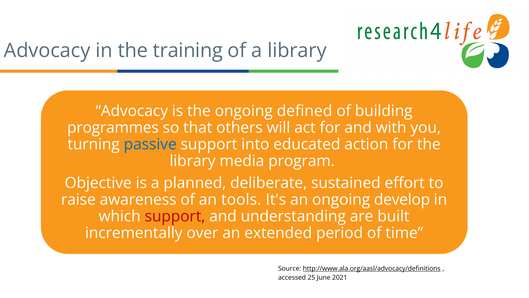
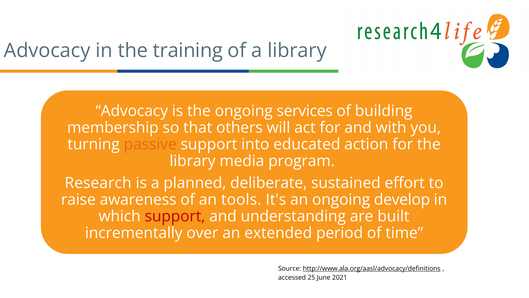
defined: defined -> services (305, 111)
programmes: programmes -> membership (113, 127)
passive colour: blue -> orange (150, 144)
Objective: Objective -> Research (98, 183)
